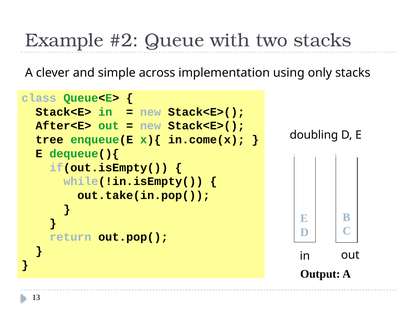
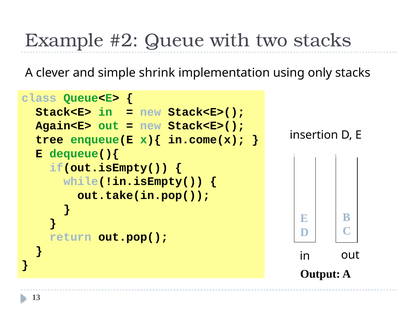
across: across -> shrink (157, 73)
After<E>: After<E> -> Again<E> (63, 126)
doubling: doubling -> insertion (314, 135)
